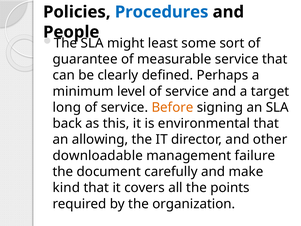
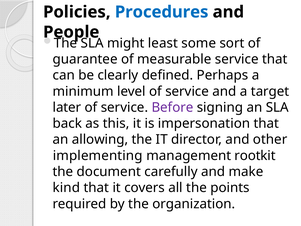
long: long -> later (67, 107)
Before colour: orange -> purple (172, 107)
environmental: environmental -> impersonation (204, 123)
downloadable: downloadable -> implementing (98, 155)
failure: failure -> rootkit (255, 155)
